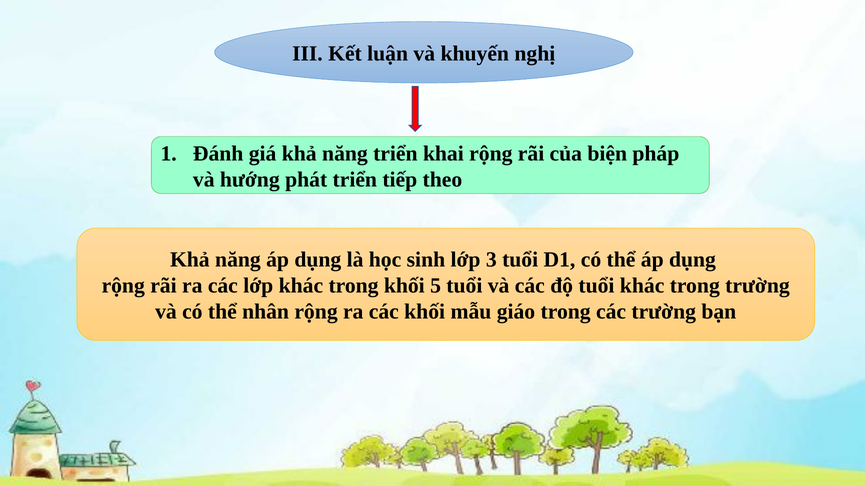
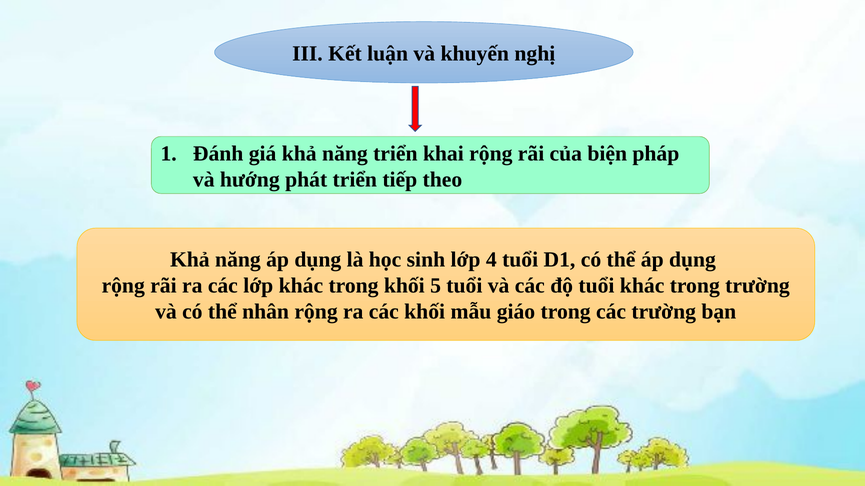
3: 3 -> 4 (491, 260)
